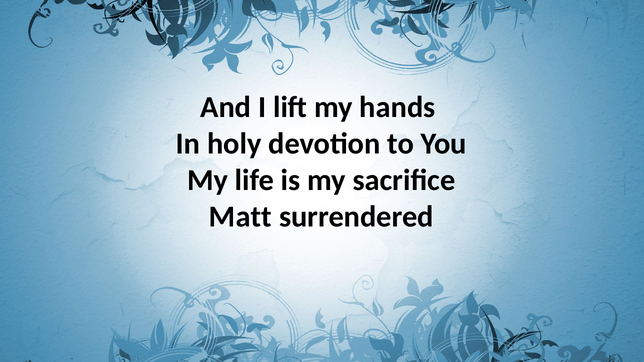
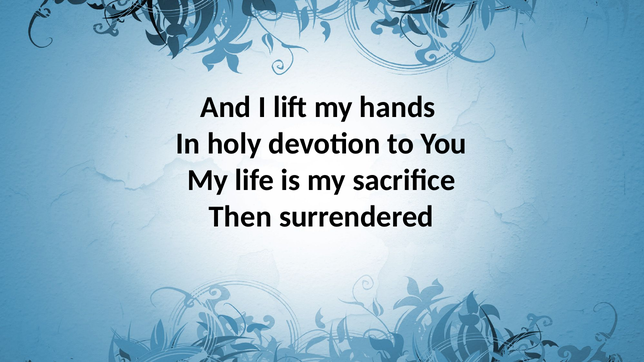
Matt: Matt -> Then (240, 217)
